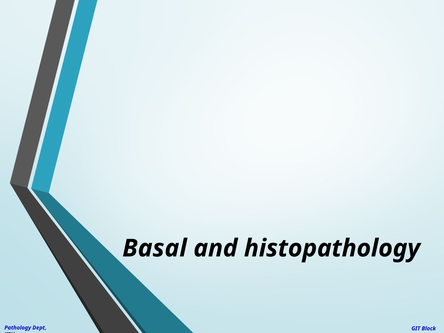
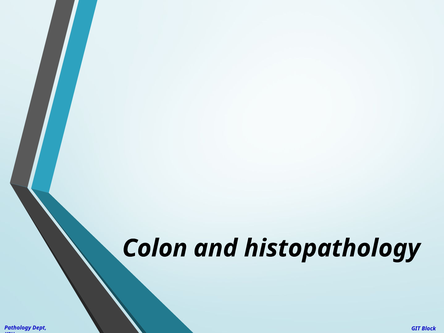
Basal: Basal -> Colon (155, 248)
